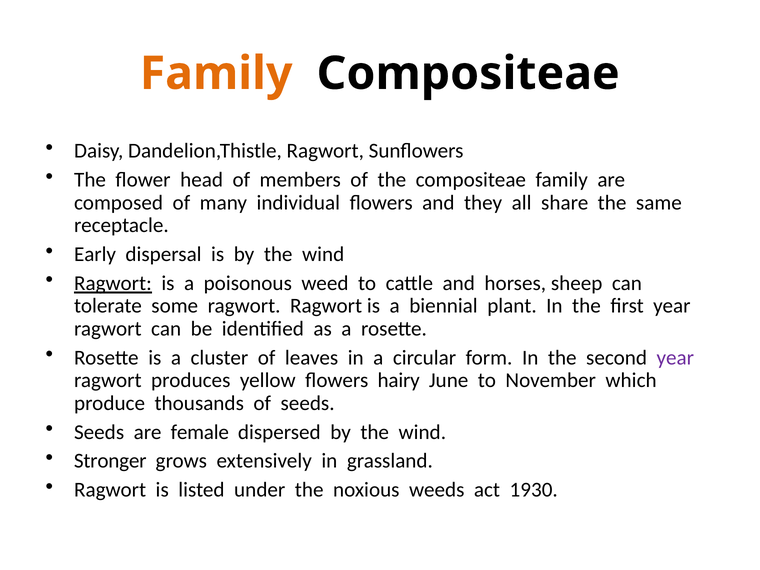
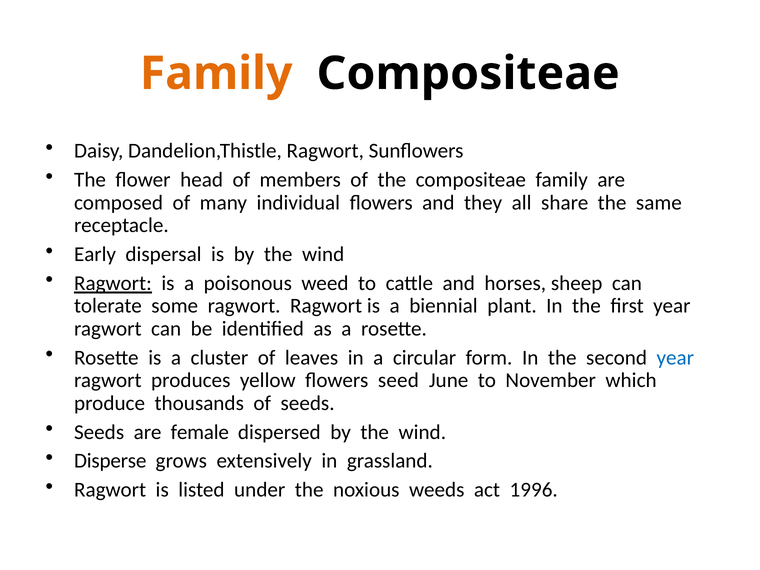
year colour: purple -> blue (675, 358)
hairy: hairy -> seed (398, 380)
Stronger: Stronger -> Disperse (110, 461)
1930: 1930 -> 1996 (534, 490)
